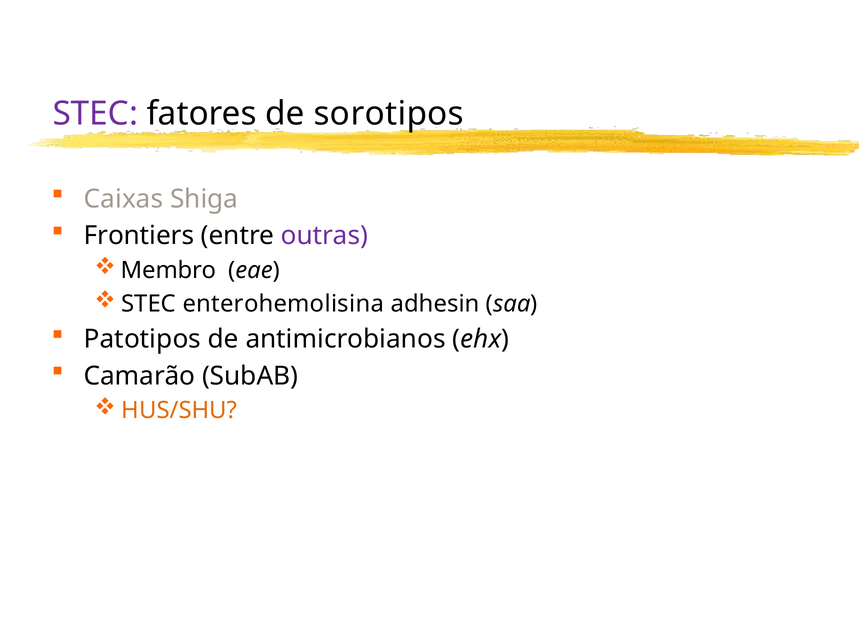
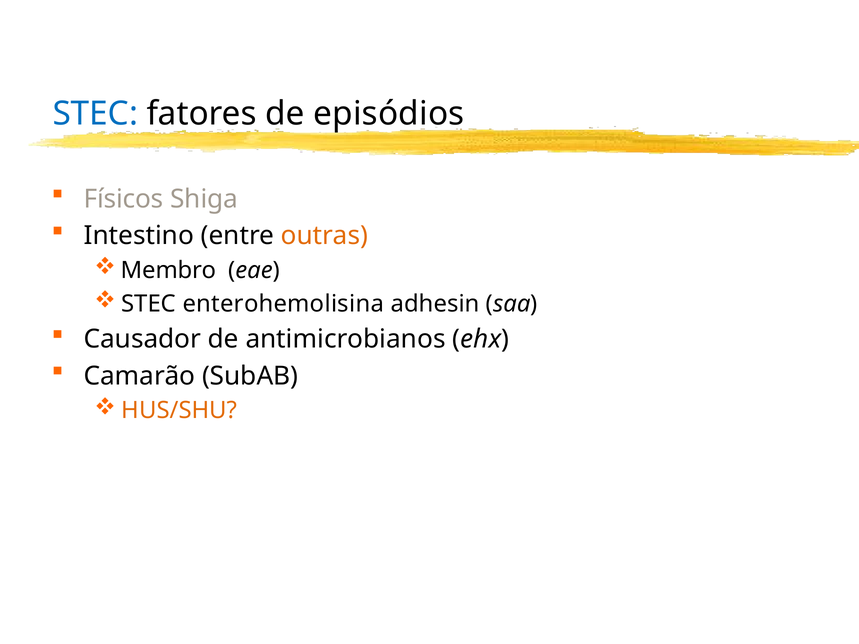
STEC colour: purple -> blue (95, 114)
sorotipos: sorotipos -> episódios (389, 114)
Caixas: Caixas -> Físicos (124, 199)
Frontiers: Frontiers -> Intestino (139, 236)
outras colour: purple -> orange (324, 236)
Patotipos: Patotipos -> Causador (142, 339)
